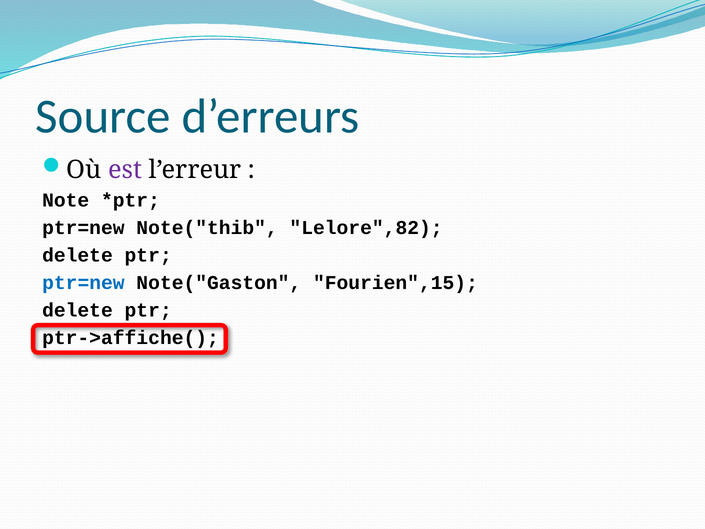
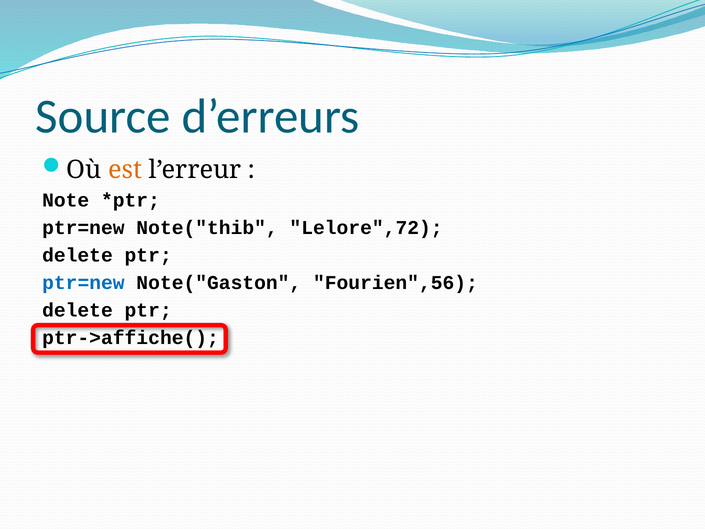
est colour: purple -> orange (125, 170)
Lelore",82: Lelore",82 -> Lelore",72 (366, 228)
Fourien",15: Fourien",15 -> Fourien",56 (395, 283)
